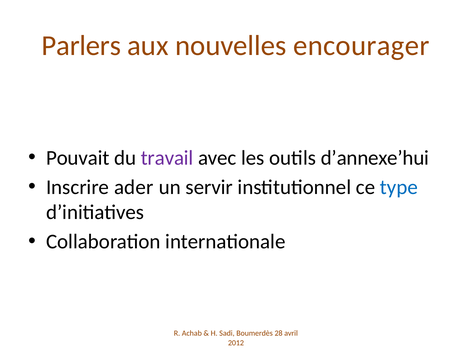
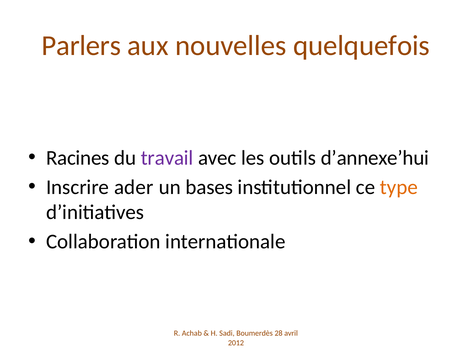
encourager: encourager -> quelquefois (361, 46)
Pouvait: Pouvait -> Racines (78, 158)
servir: servir -> bases (209, 187)
type colour: blue -> orange (399, 187)
